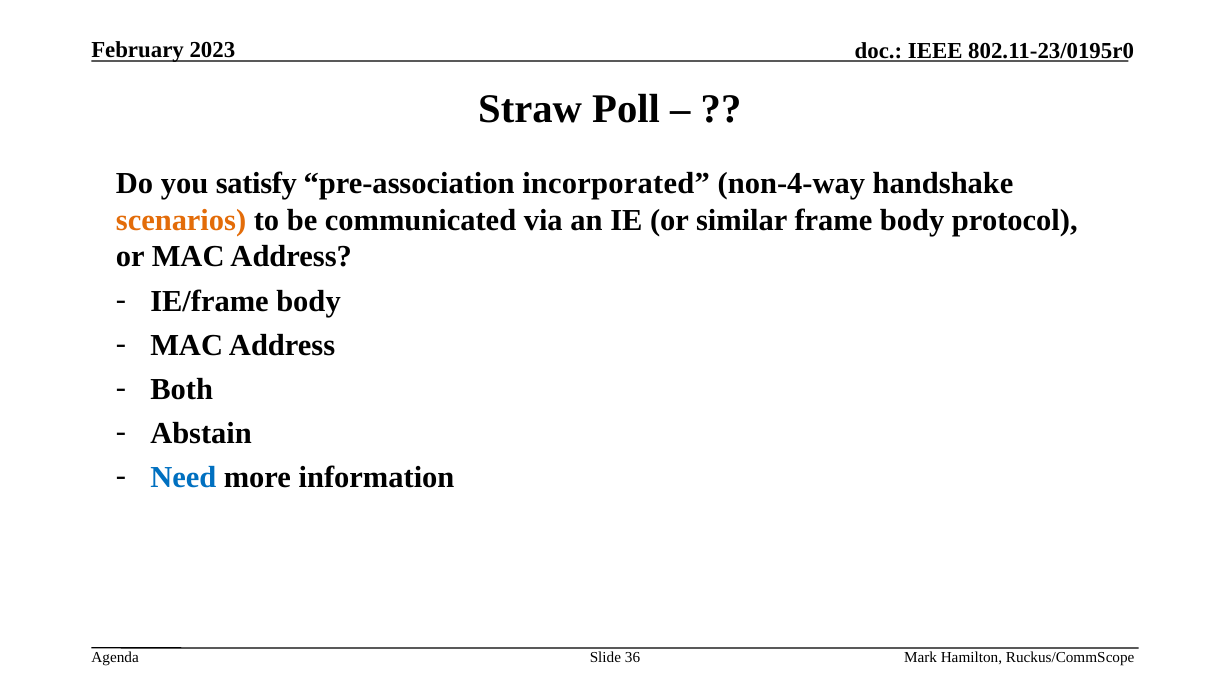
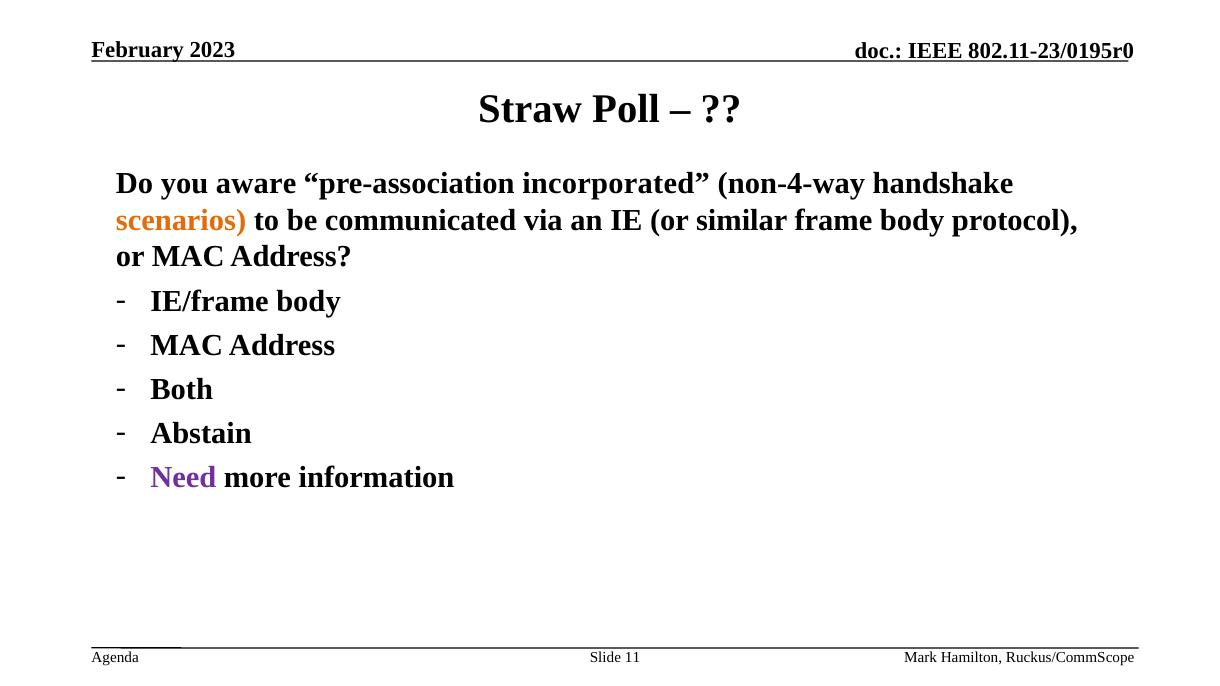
satisfy: satisfy -> aware (256, 184)
Need colour: blue -> purple (183, 478)
36: 36 -> 11 (633, 658)
